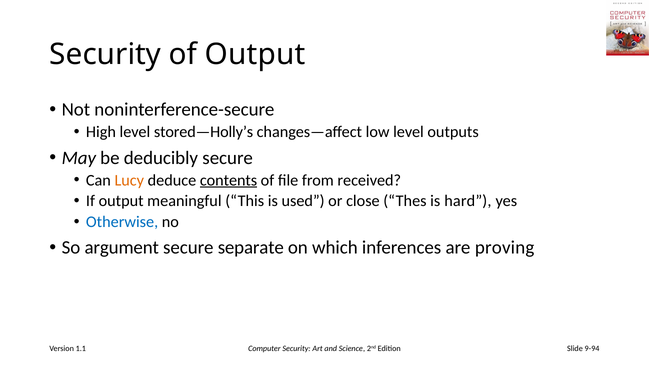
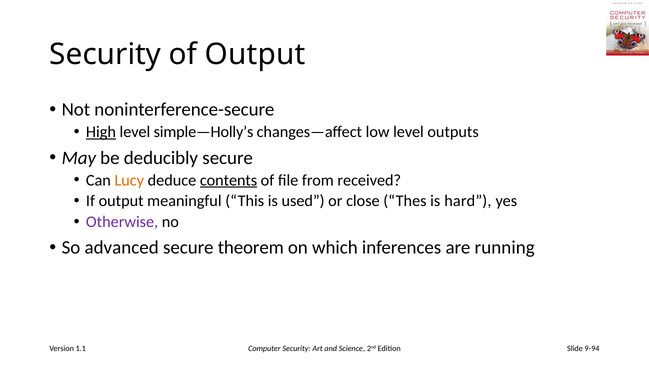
High underline: none -> present (101, 132)
stored—Holly’s: stored—Holly’s -> simple—Holly’s (204, 132)
Otherwise colour: blue -> purple (122, 222)
argument: argument -> advanced (122, 248)
separate: separate -> theorem (251, 248)
proving: proving -> running (505, 248)
